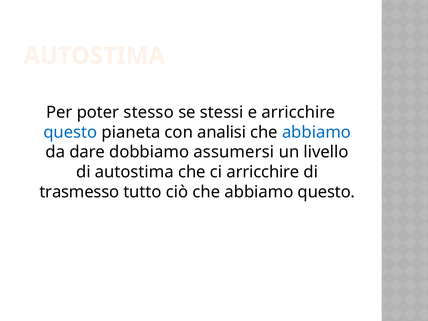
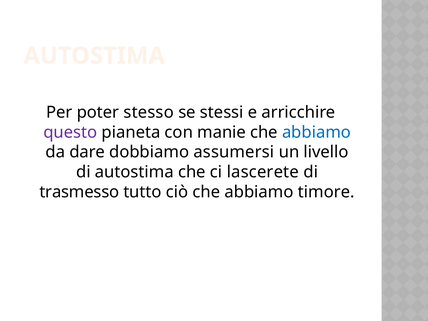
questo colour: blue -> purple (70, 132)
analisi: analisi -> manie (222, 132)
ci arricchire: arricchire -> lascerete (263, 172)
abbiamo questo: questo -> timore (326, 192)
